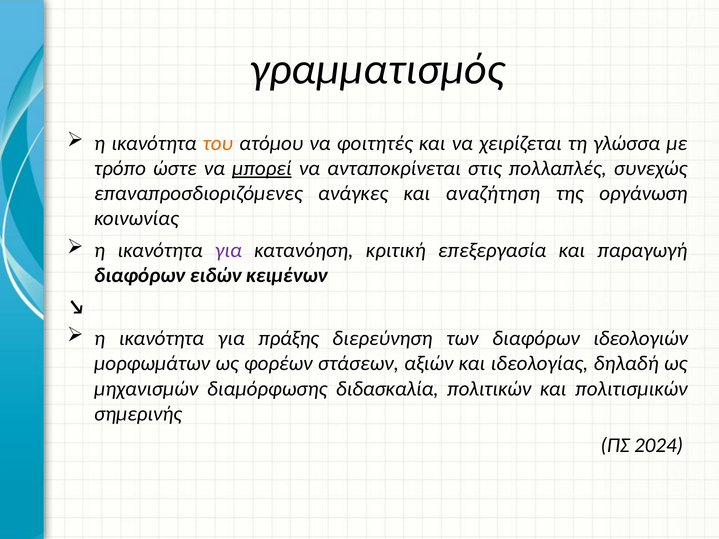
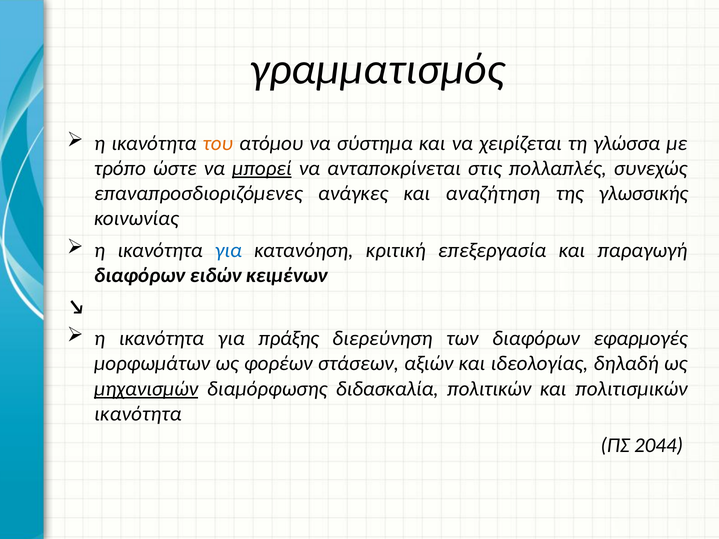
φοιτητές: φοιτητές -> σύστημα (375, 143)
οργάνωση: οργάνωση -> γλωσσικής (643, 193)
για colour: purple -> blue (228, 250)
ιδεολογιών: ιδεολογιών -> εφαρμογές (640, 339)
μηχανισμών underline: none -> present (146, 389)
σημερινής: σημερινής -> ικανότητα (138, 414)
2024: 2024 -> 2044 (659, 446)
